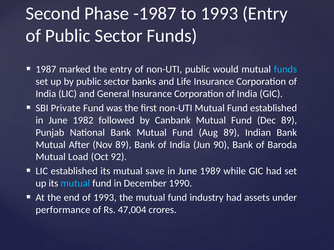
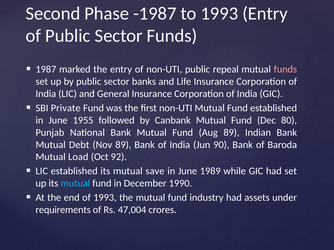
would: would -> repeal (226, 70)
funds colour: light blue -> pink (285, 70)
1982: 1982 -> 1955 (83, 120)
Dec 89: 89 -> 80 (289, 120)
After: After -> Debt (79, 145)
performance: performance -> requirements (63, 210)
